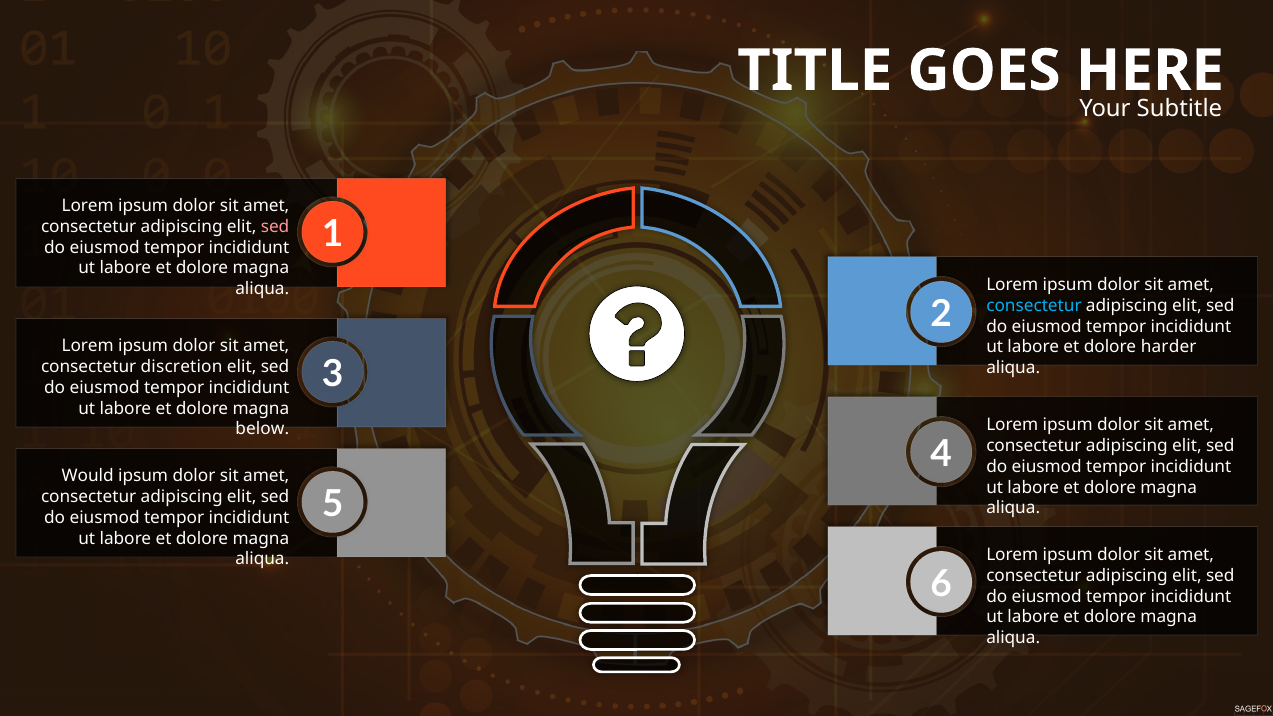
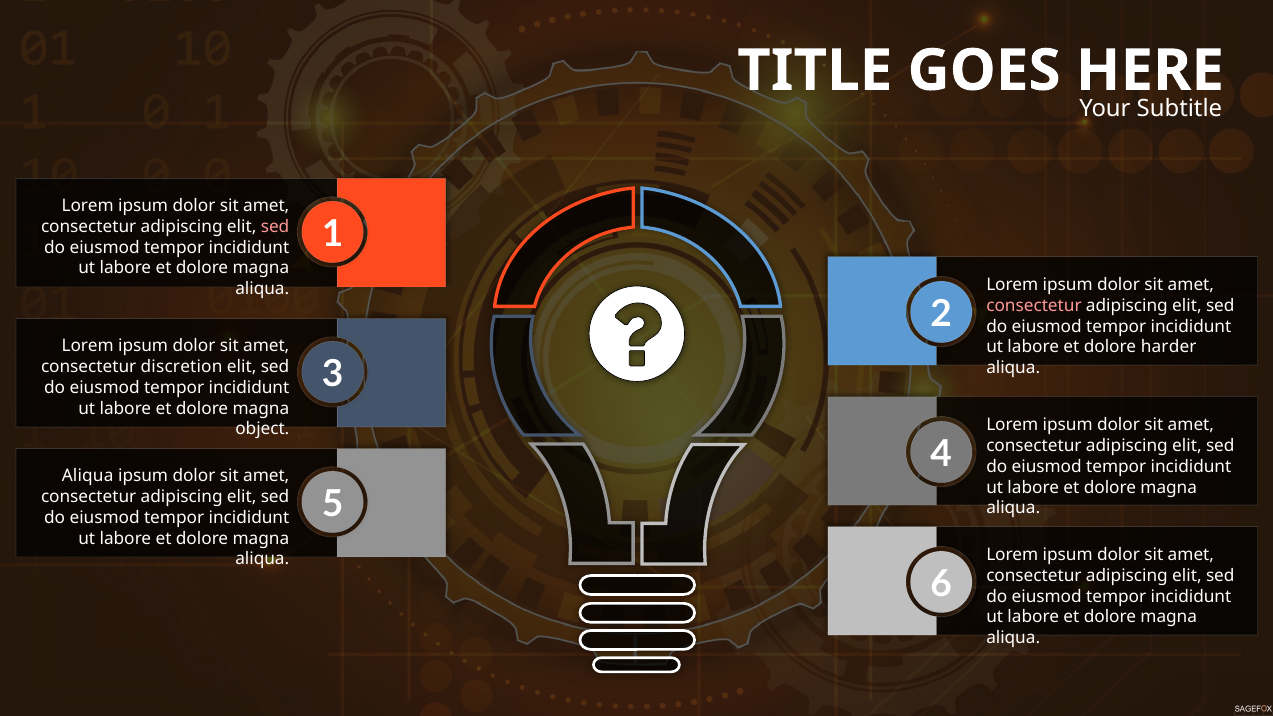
consectetur colour: light blue -> pink (1034, 306)
below: below -> object (262, 429)
Would: Would -> Aliqua (88, 476)
